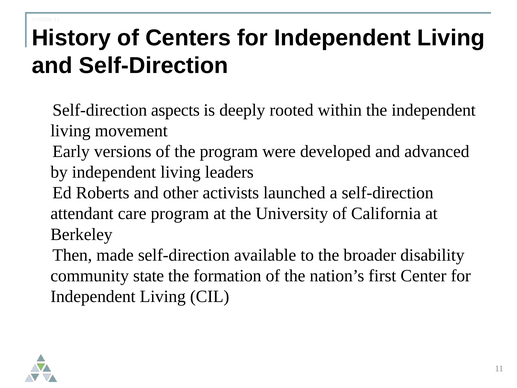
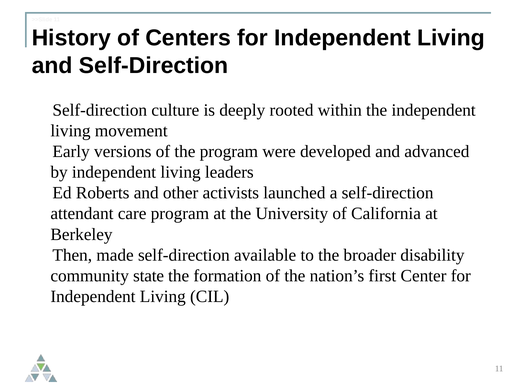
aspects: aspects -> culture (175, 110)
